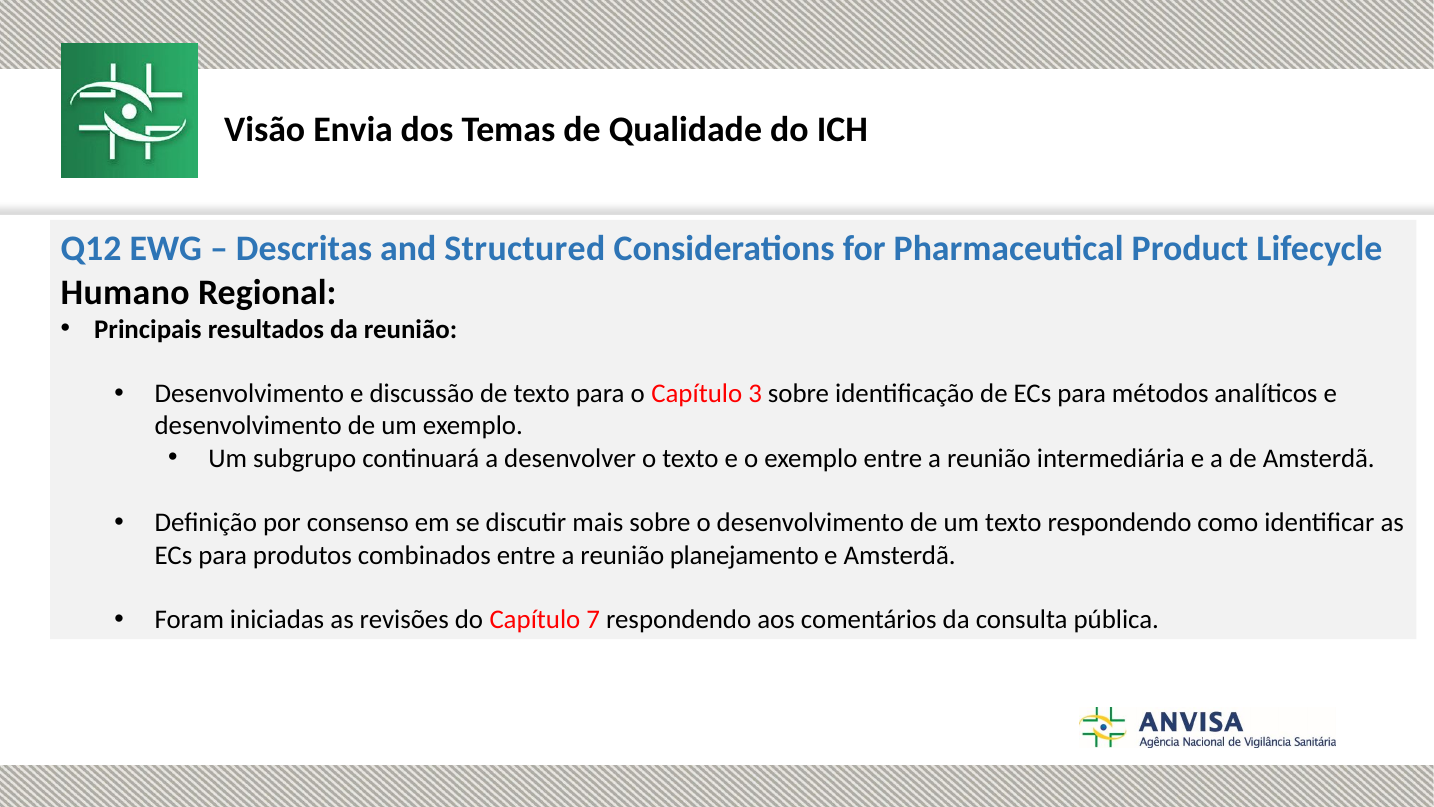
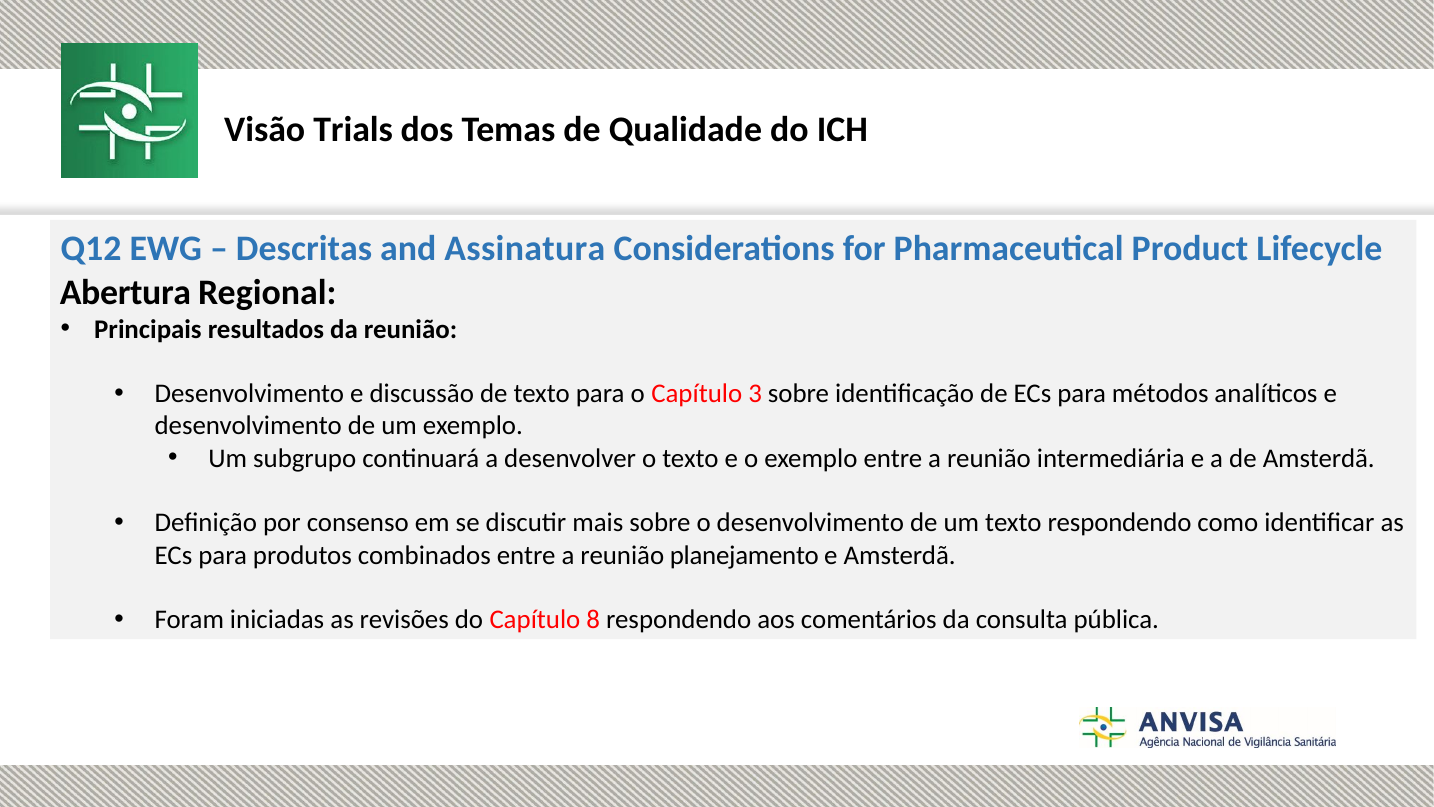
Envia: Envia -> Trials (353, 130)
Structured: Structured -> Assinatura (525, 249)
Humano: Humano -> Abertura (126, 292)
7: 7 -> 8 (593, 619)
